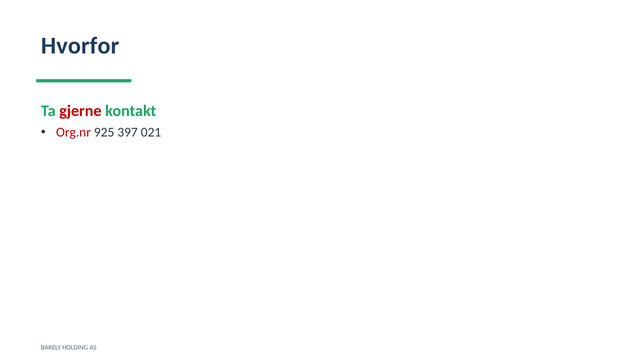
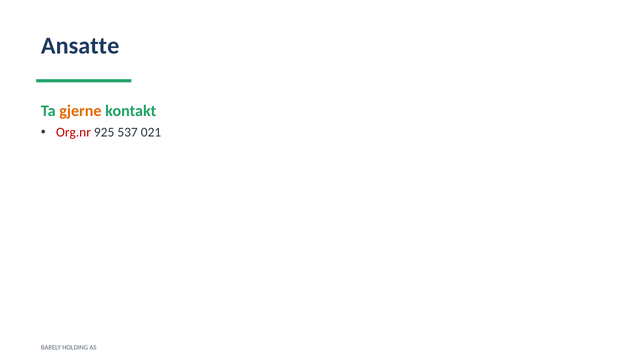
Hvorfor: Hvorfor -> Ansatte (80, 46)
gjerne colour: red -> orange (80, 111)
397: 397 -> 537 (128, 132)
